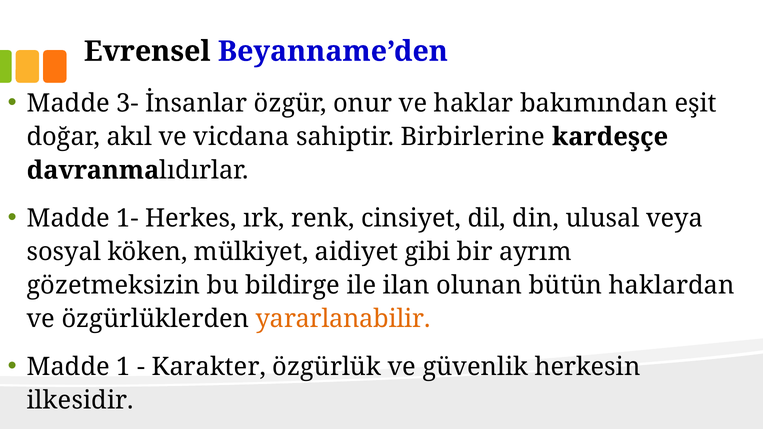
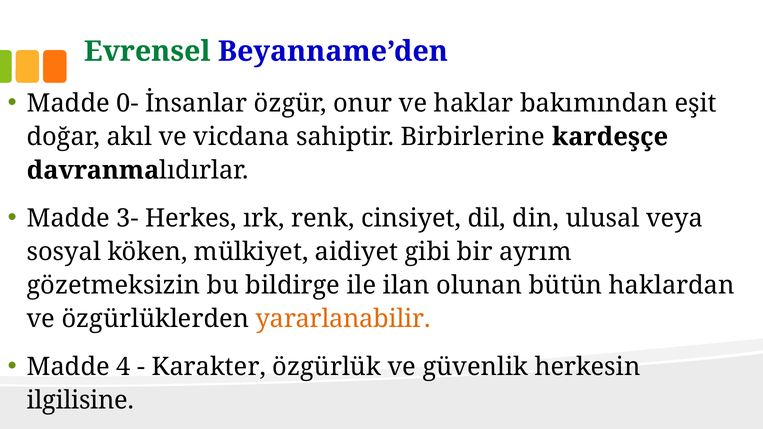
Evrensel colour: black -> green (147, 51)
3-: 3- -> 0- (127, 103)
1-: 1- -> 3- (127, 218)
1: 1 -> 4 (123, 367)
ilkesidir: ilkesidir -> ilgilisine (80, 401)
